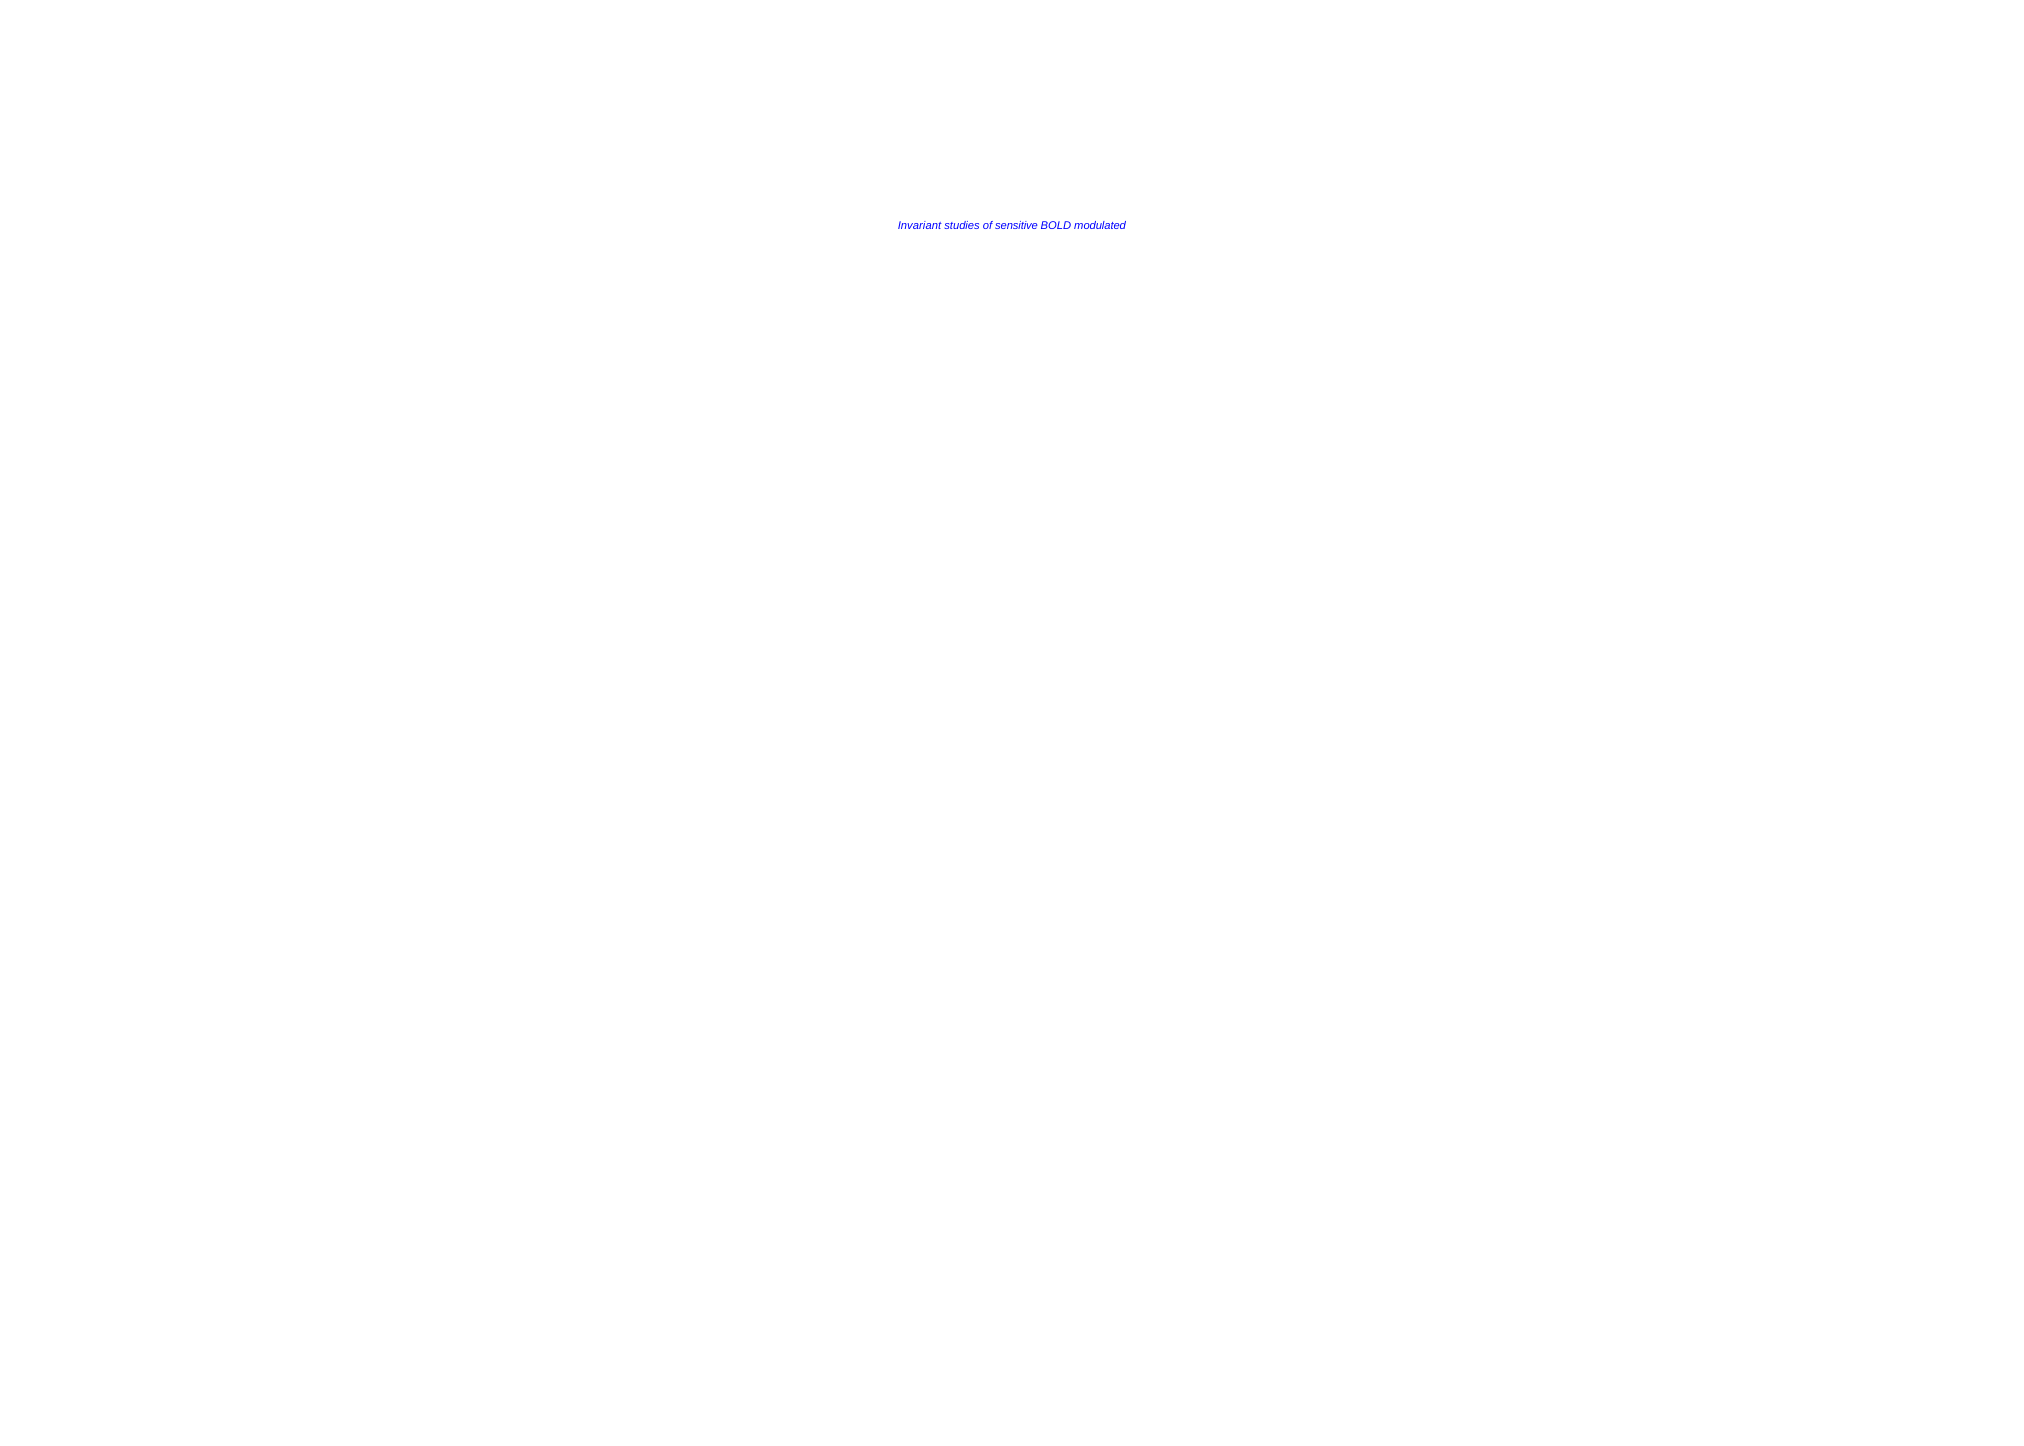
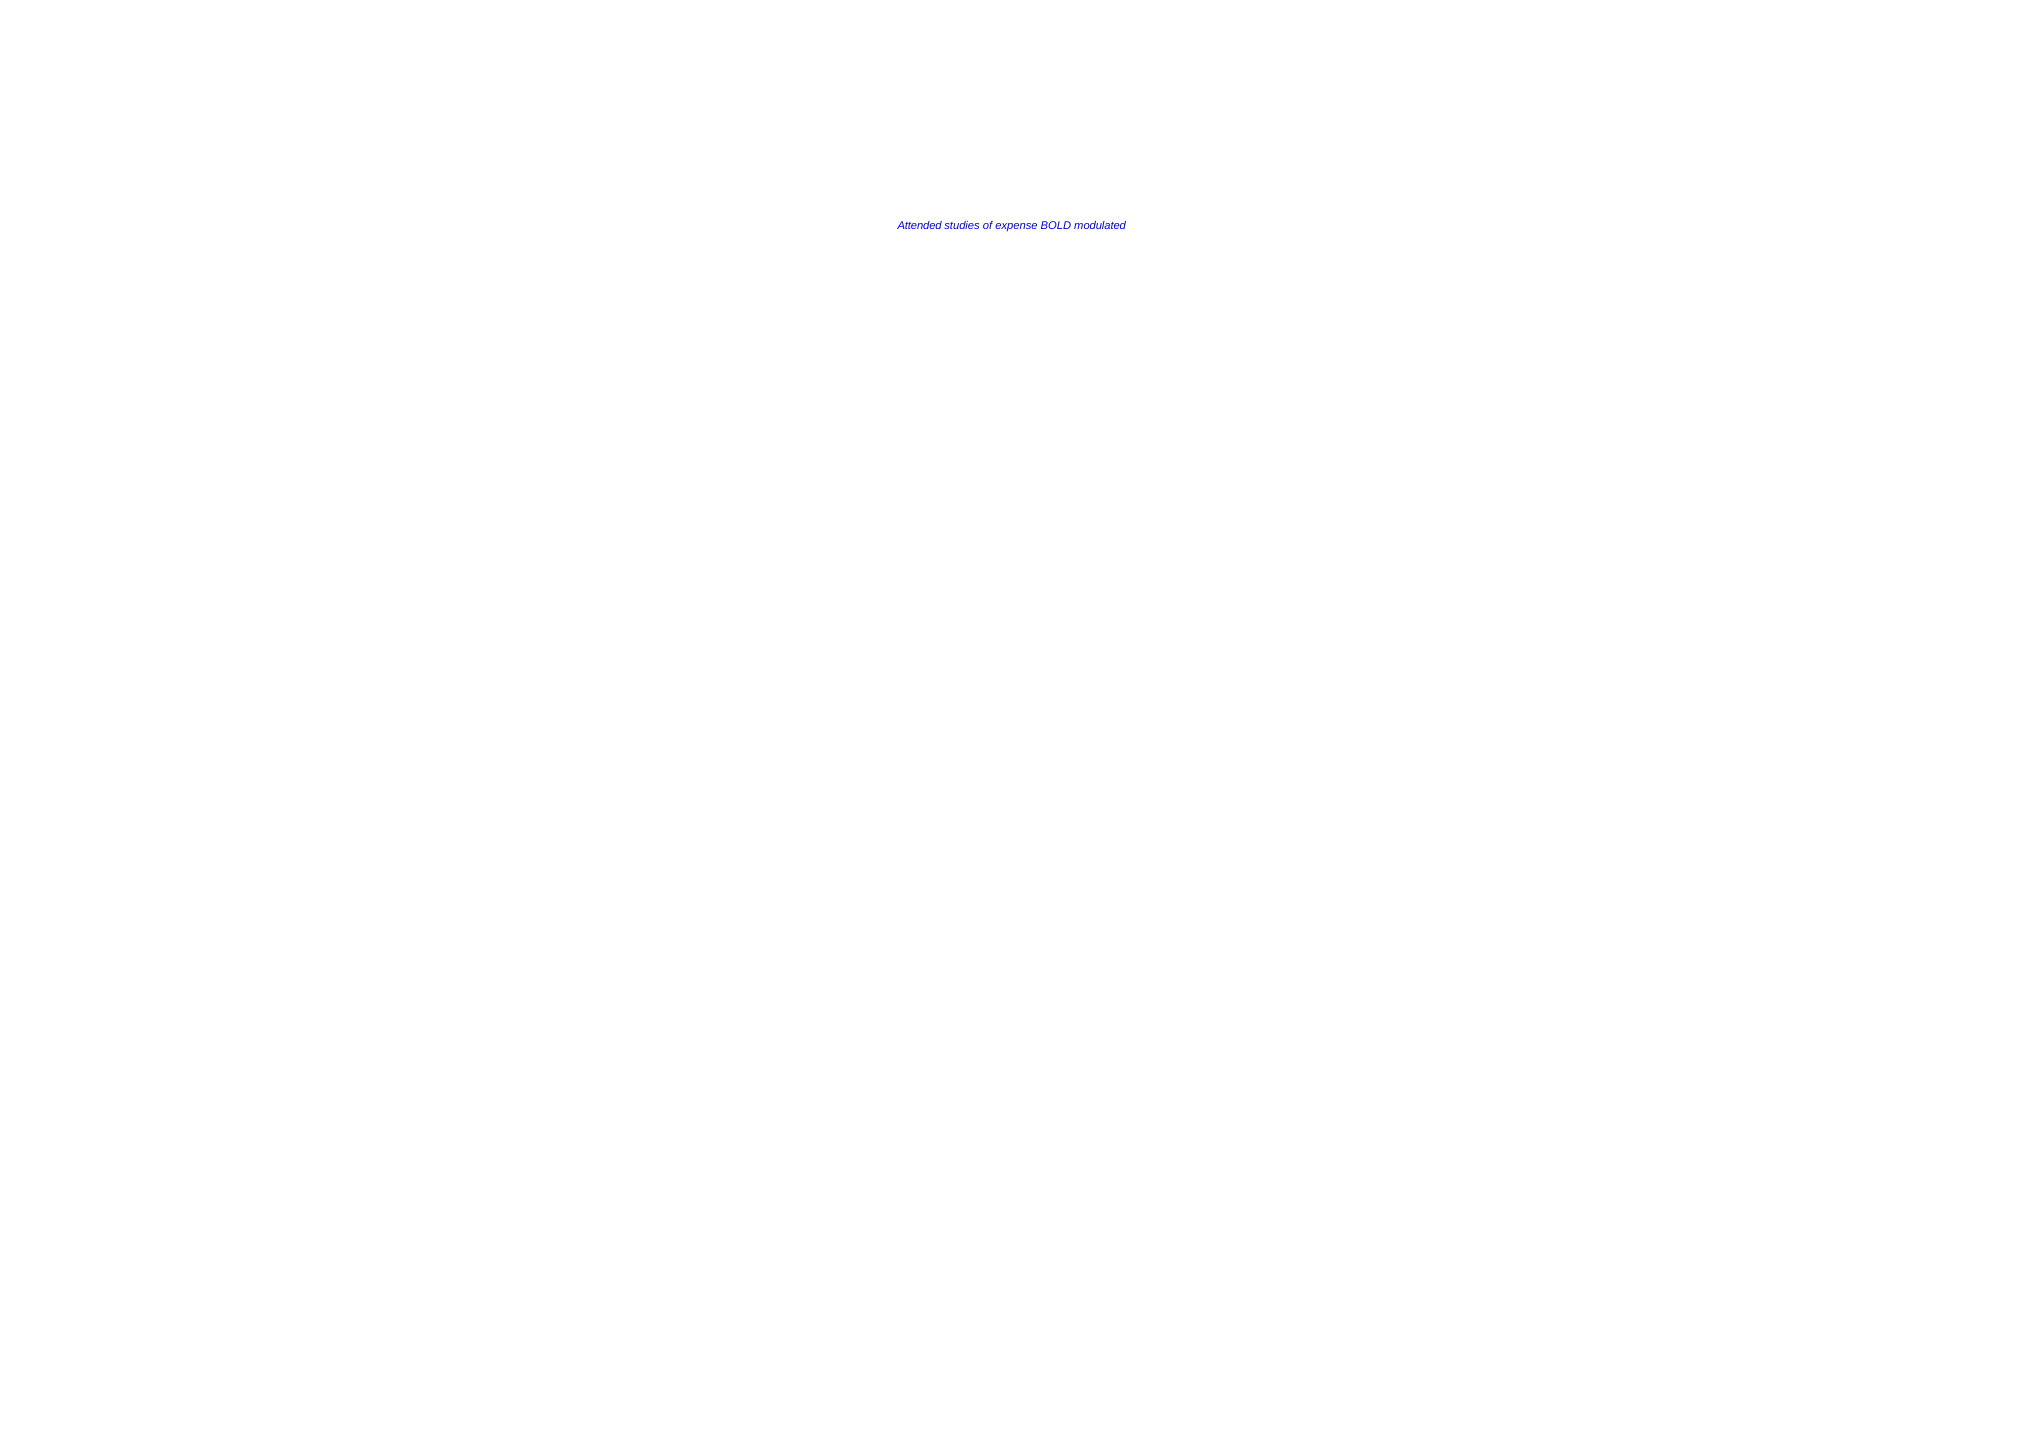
Invariant: Invariant -> Attended (920, 226)
sensitive: sensitive -> expense (1016, 226)
